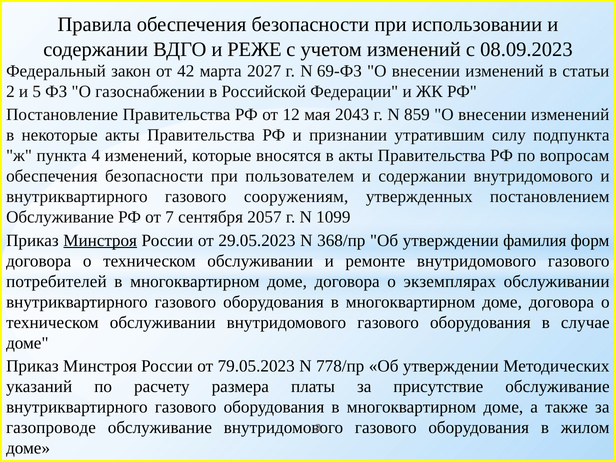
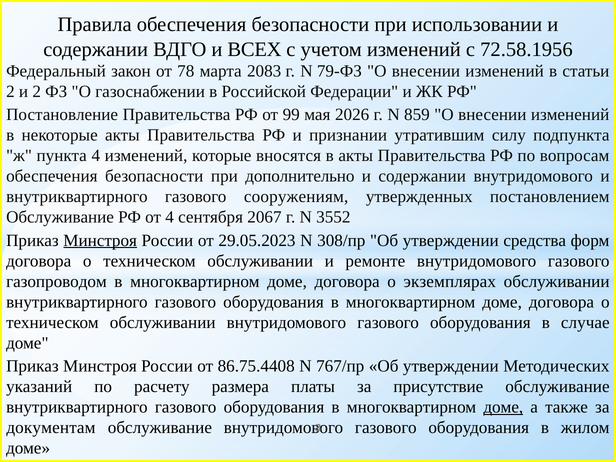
РЕЖЕ: РЕЖЕ -> ВСЕХ (254, 49)
08.09.2023: 08.09.2023 -> 72.58.1956 (526, 49)
42: 42 -> 78 (186, 71)
2027: 2027 -> 2083 (264, 71)
69-ФЗ: 69-ФЗ -> 79-ФЗ (339, 71)
и 5: 5 -> 2 (37, 91)
12: 12 -> 99 (291, 115)
2043: 2043 -> 2026 (352, 115)
пользователем: пользователем -> дополнительно (300, 176)
от 7: 7 -> 4 (170, 217)
2057: 2057 -> 2067 (264, 217)
1099: 1099 -> 3552 (333, 217)
368/пр: 368/пр -> 308/пр (341, 240)
фамилия: фамилия -> средства (535, 240)
потребителей: потребителей -> газопроводом (56, 281)
79.05.2023: 79.05.2023 -> 86.75.4408 (256, 366)
778/пр: 778/пр -> 767/пр (340, 366)
доме underline: none -> present (503, 407)
газопроводе: газопроводе -> документам (51, 428)
